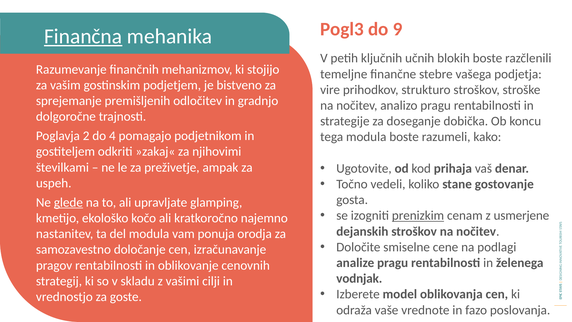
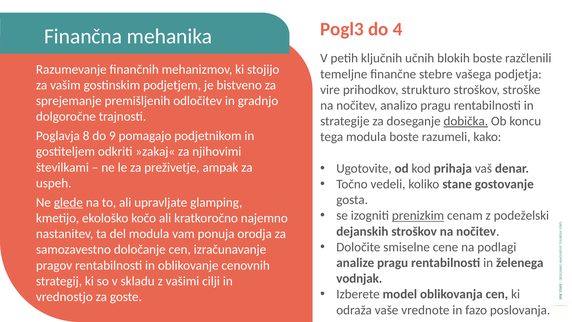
Finančna underline: present -> none (83, 36)
9: 9 -> 4 (398, 29)
dobička underline: none -> present (466, 121)
2: 2 -> 8 (86, 136)
4: 4 -> 9 (112, 136)
usmerjene: usmerjene -> podeželski (521, 215)
